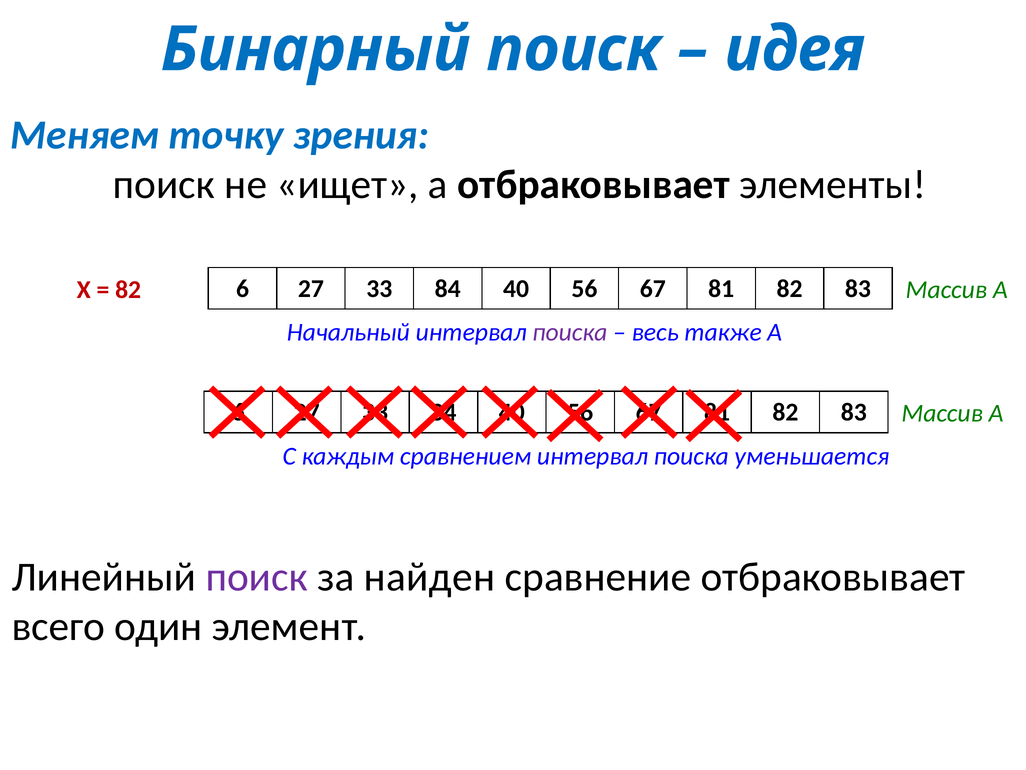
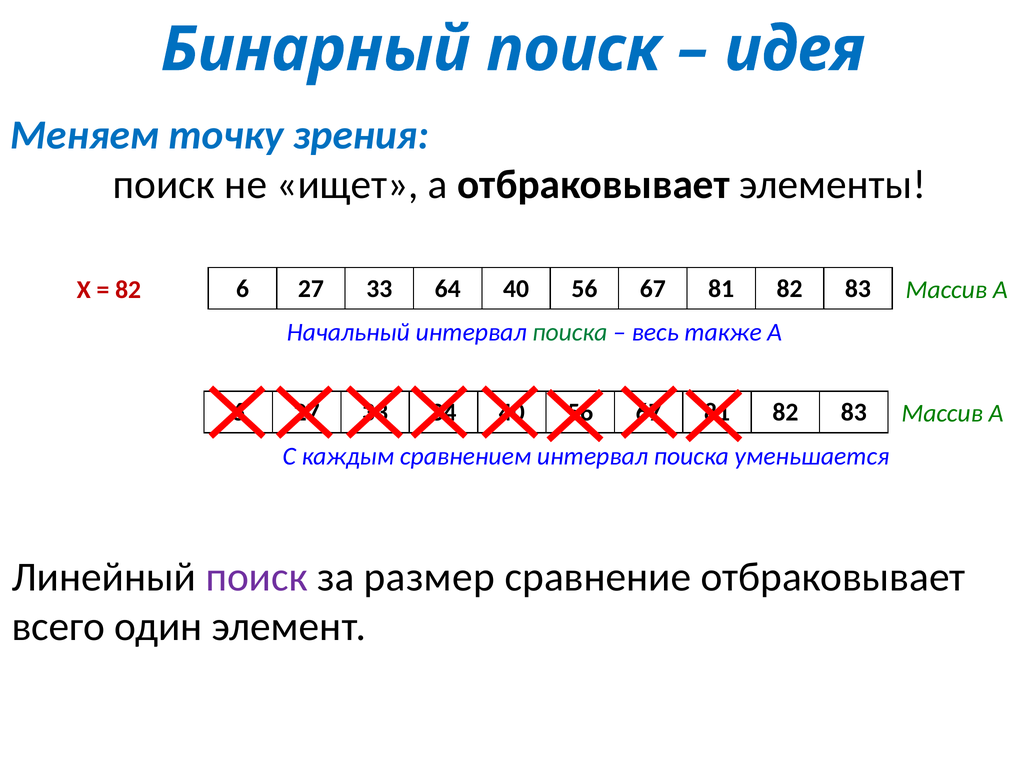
84: 84 -> 64 (448, 288)
поиска colour: purple -> green (570, 332)
найден: найден -> размер (429, 577)
